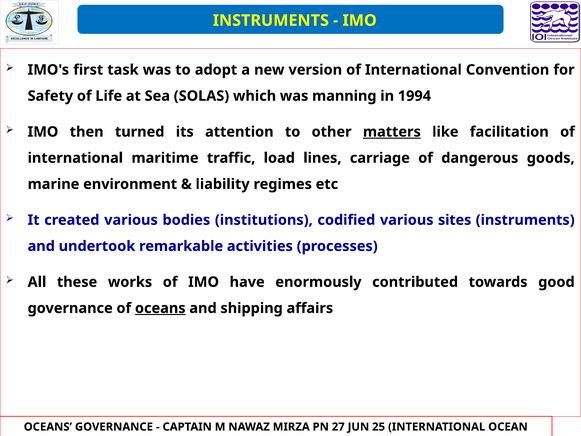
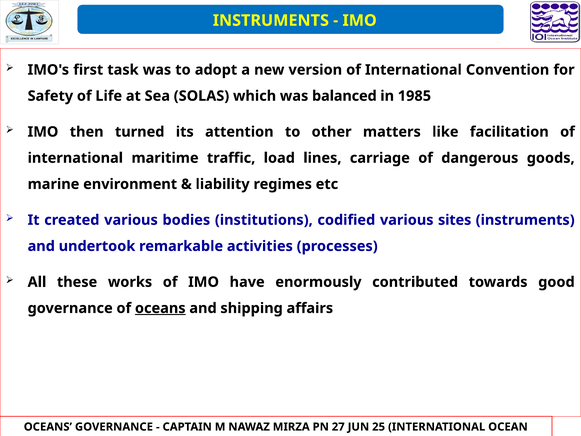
manning: manning -> balanced (344, 96)
1994: 1994 -> 1985 (414, 96)
matters underline: present -> none (392, 132)
